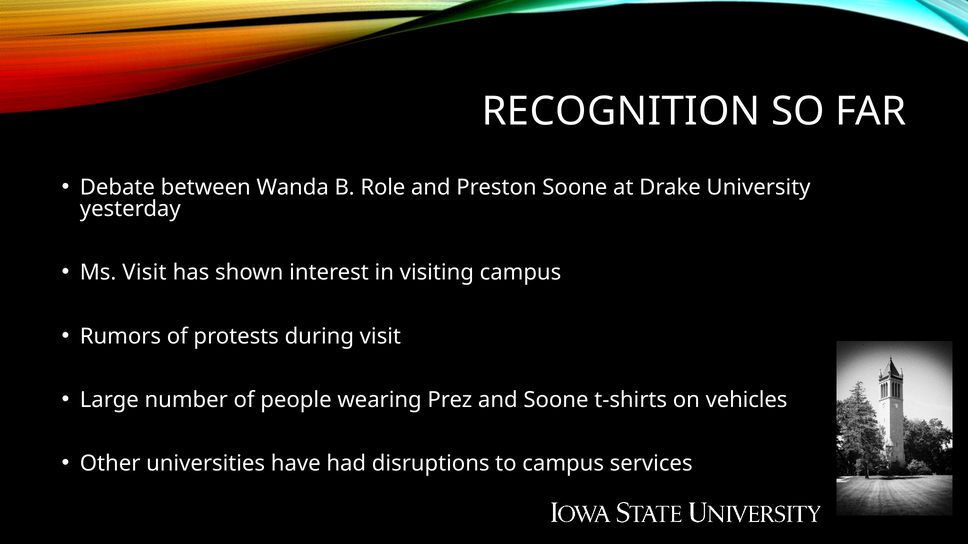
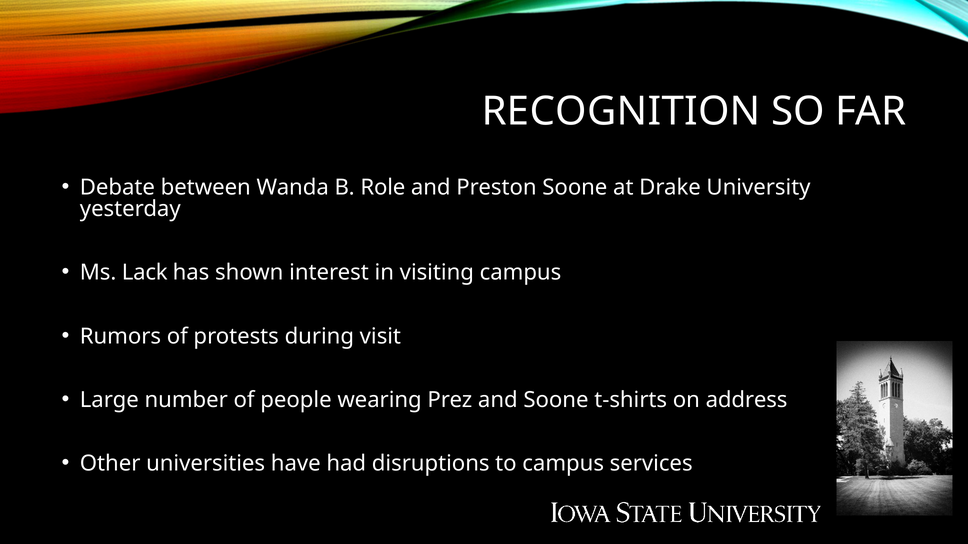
Ms Visit: Visit -> Lack (145, 273)
vehicles: vehicles -> address (747, 400)
